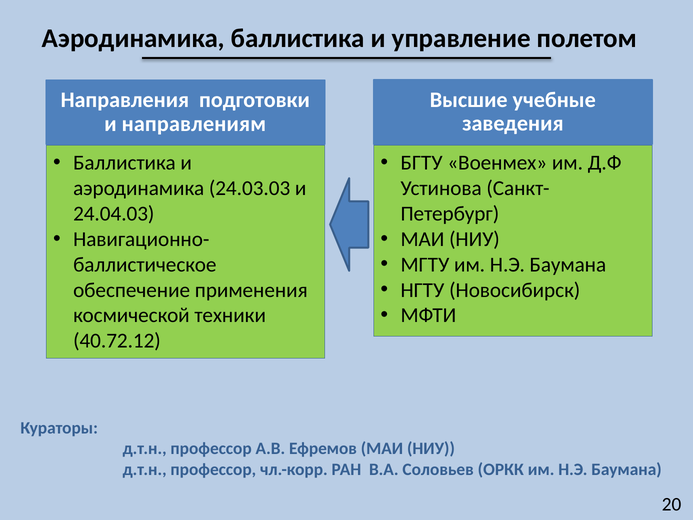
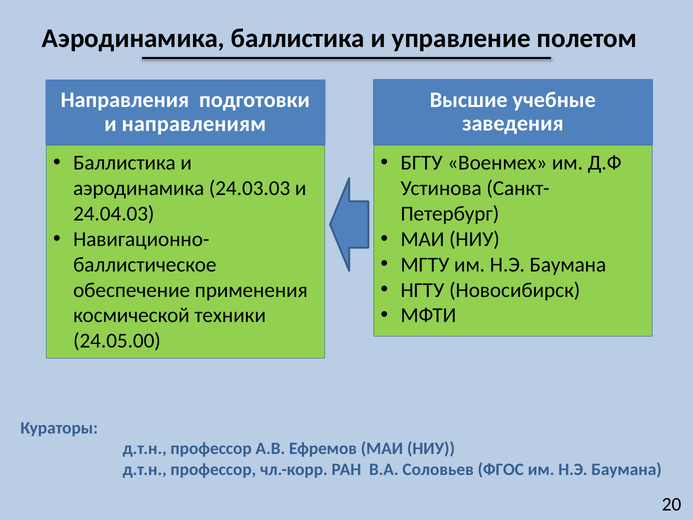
40.72.12: 40.72.12 -> 24.05.00 (117, 341)
ОРКК: ОРКК -> ФГОС (501, 469)
